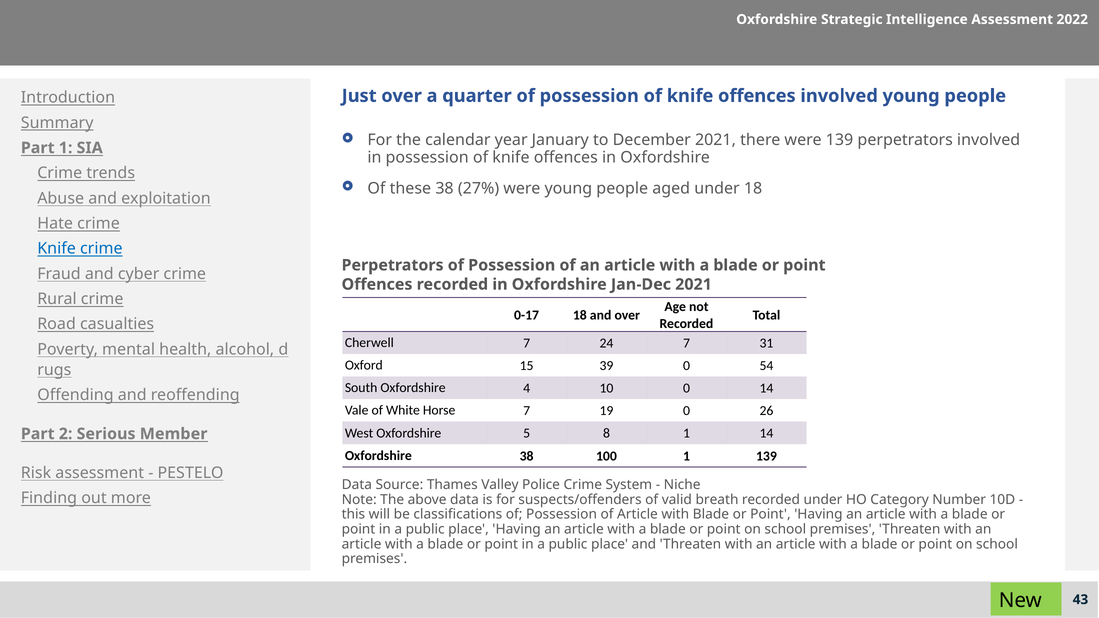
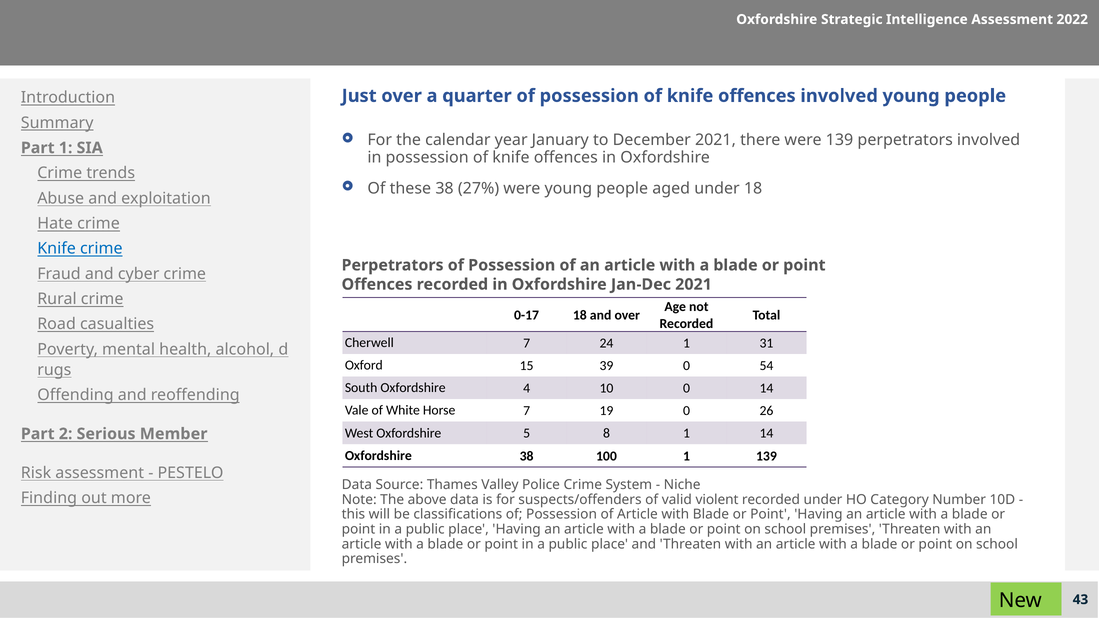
24 7: 7 -> 1 (687, 343)
breath: breath -> violent (717, 500)
